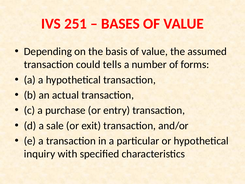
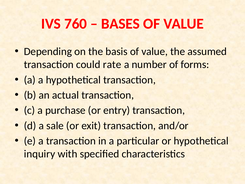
251: 251 -> 760 (76, 24)
tells: tells -> rate (112, 64)
